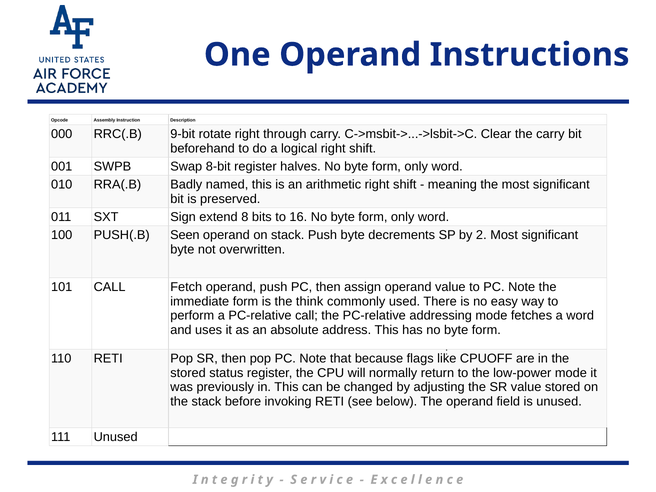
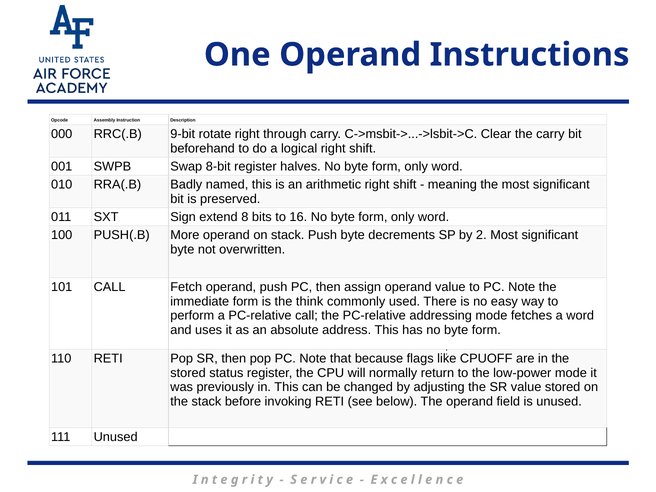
Seen: Seen -> More (185, 235)
